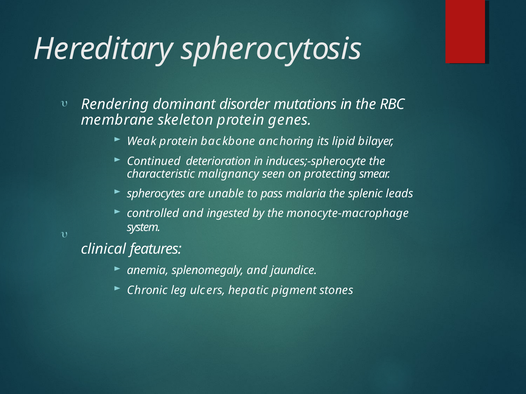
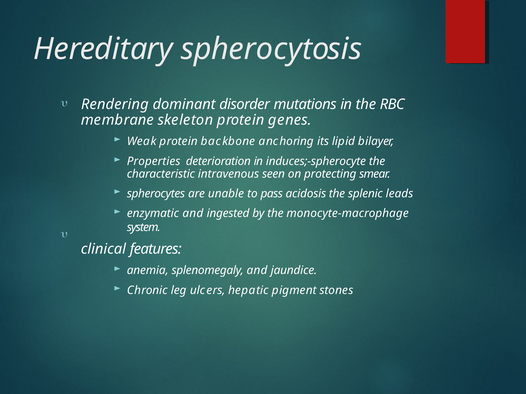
Continued: Continued -> Properties (154, 162)
malignancy: malignancy -> intravenous (228, 174)
malaria: malaria -> acidosis (306, 194)
controlled: controlled -> enzymatic (153, 214)
